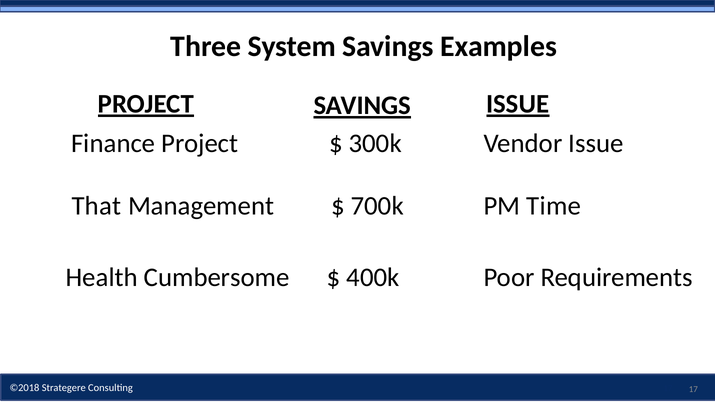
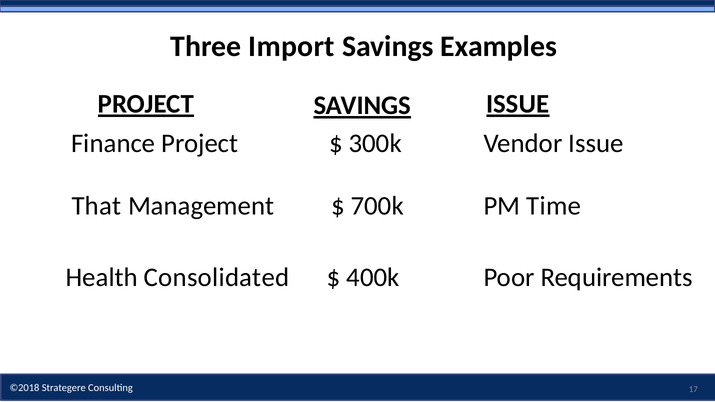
System: System -> Import (292, 47)
Cumbersome: Cumbersome -> Consolidated (217, 277)
